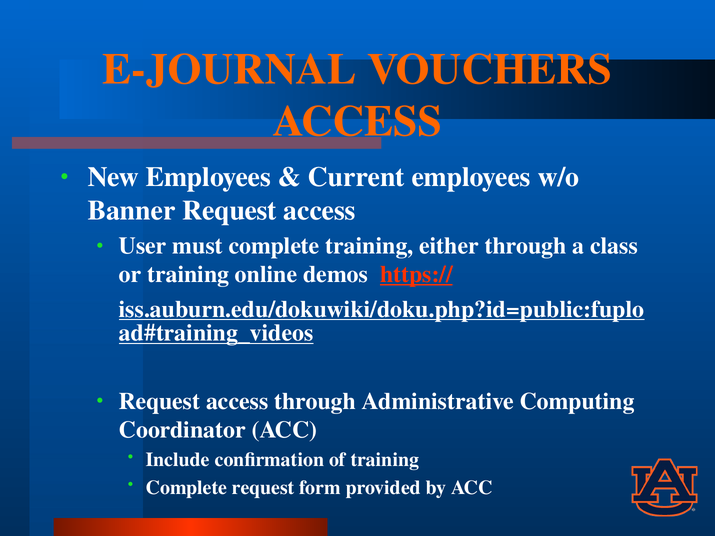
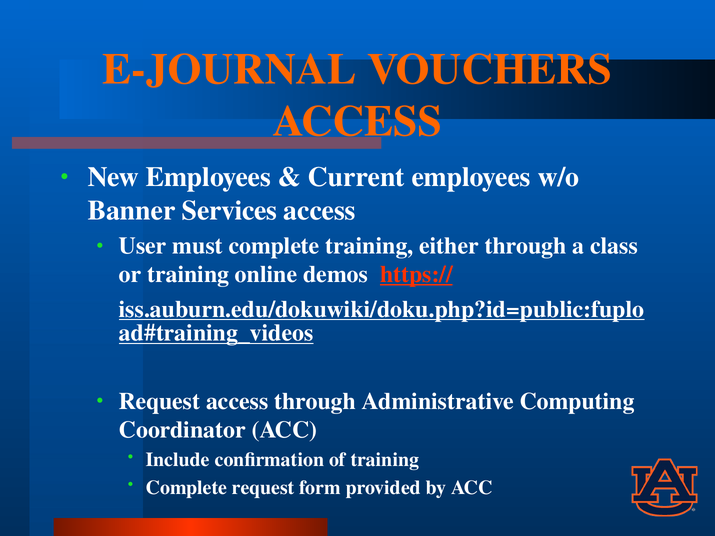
Banner Request: Request -> Services (230, 211)
